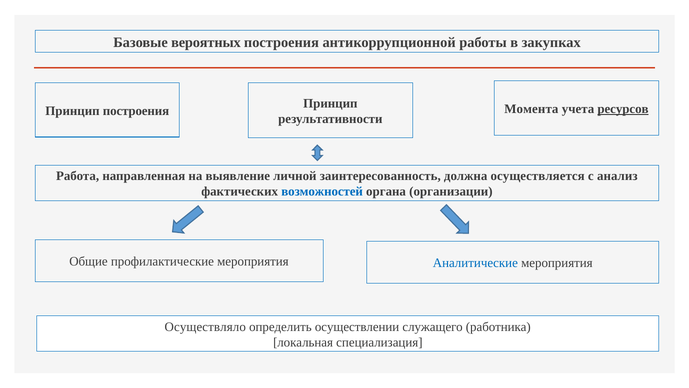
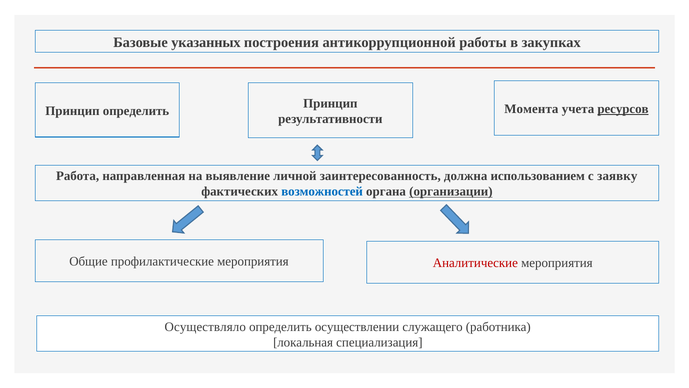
вероятных: вероятных -> указанных (206, 42)
Принцип построения: построения -> определить (136, 111)
осуществляется: осуществляется -> использованием (538, 176)
анализ: анализ -> заявку (617, 176)
организации underline: none -> present (451, 191)
Аналитические colour: blue -> red (475, 263)
